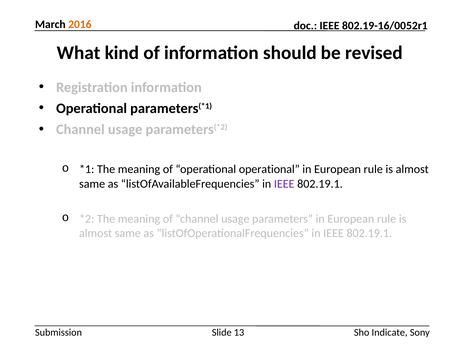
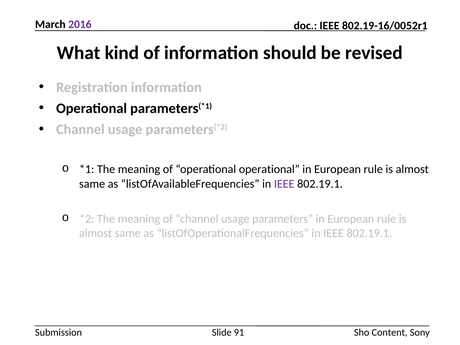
2016 colour: orange -> purple (80, 24)
13: 13 -> 91 (239, 333)
Indicate: Indicate -> Content (390, 333)
